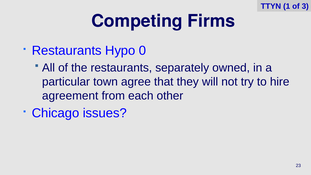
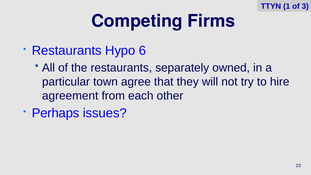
0: 0 -> 6 (143, 51)
Chicago: Chicago -> Perhaps (56, 113)
